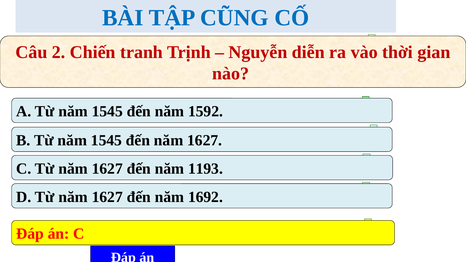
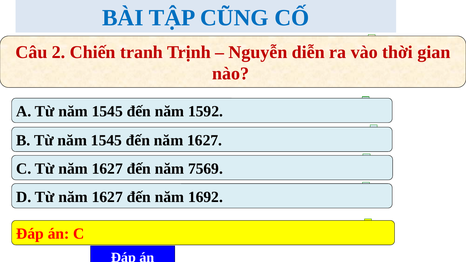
1193: 1193 -> 7569 (206, 169)
